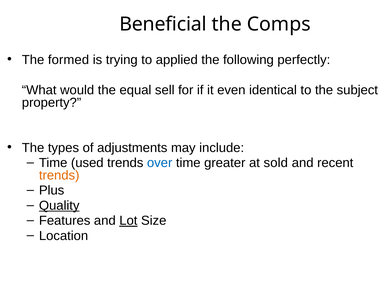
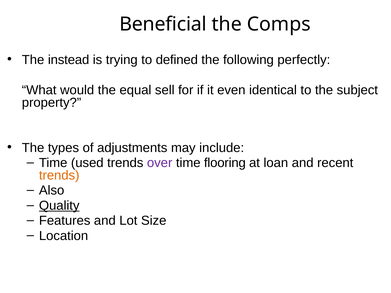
formed: formed -> instead (69, 60)
applied: applied -> defined (177, 60)
over colour: blue -> purple (160, 163)
greater: greater -> flooring (225, 163)
sold: sold -> loan (276, 163)
Plus: Plus -> Also (52, 191)
Lot underline: present -> none (128, 221)
